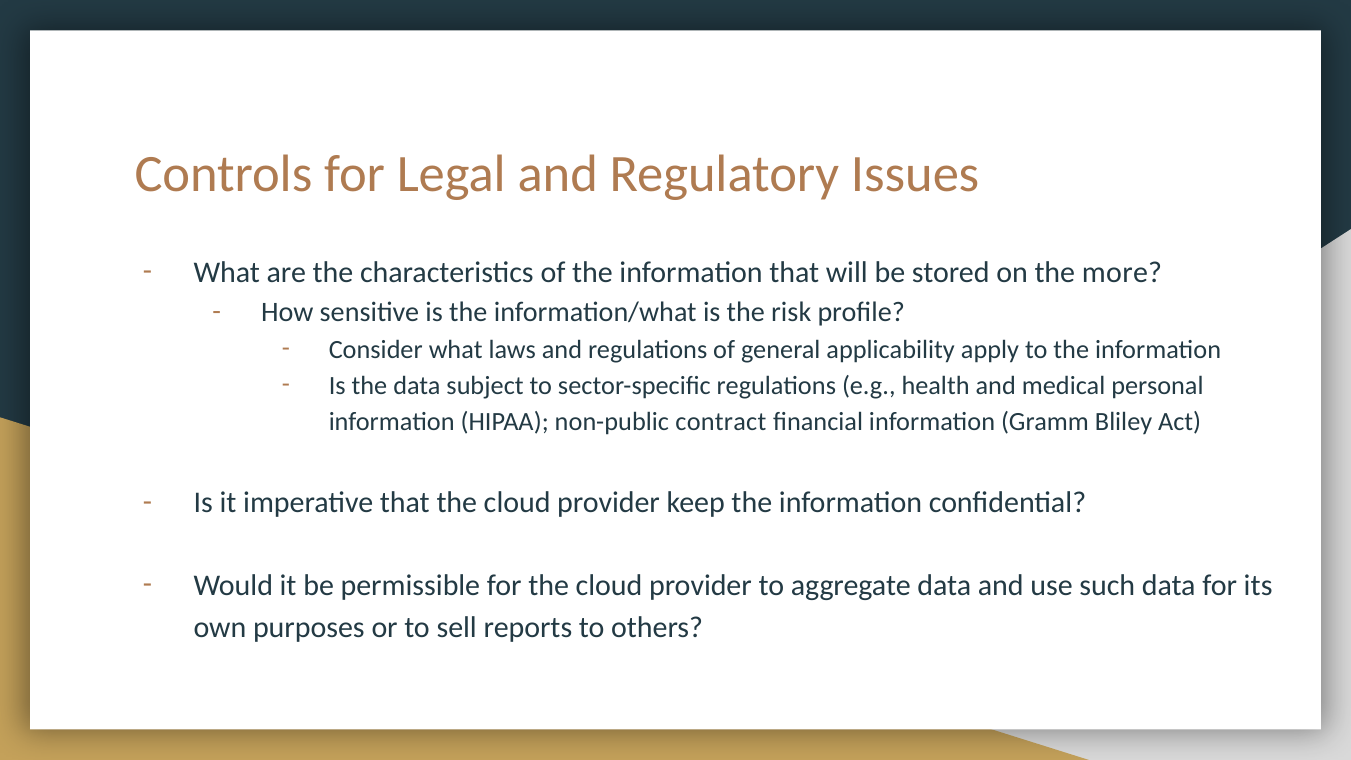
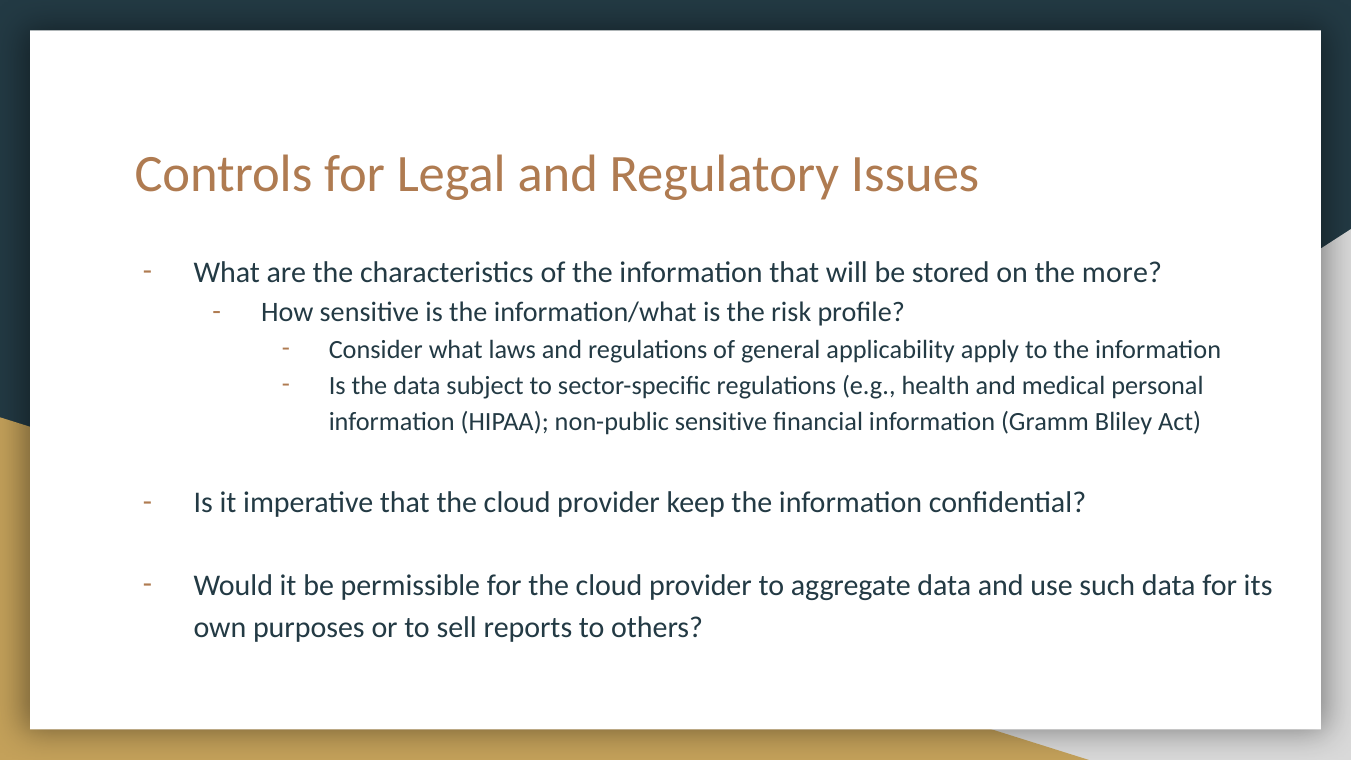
non-public contract: contract -> sensitive (721, 422)
